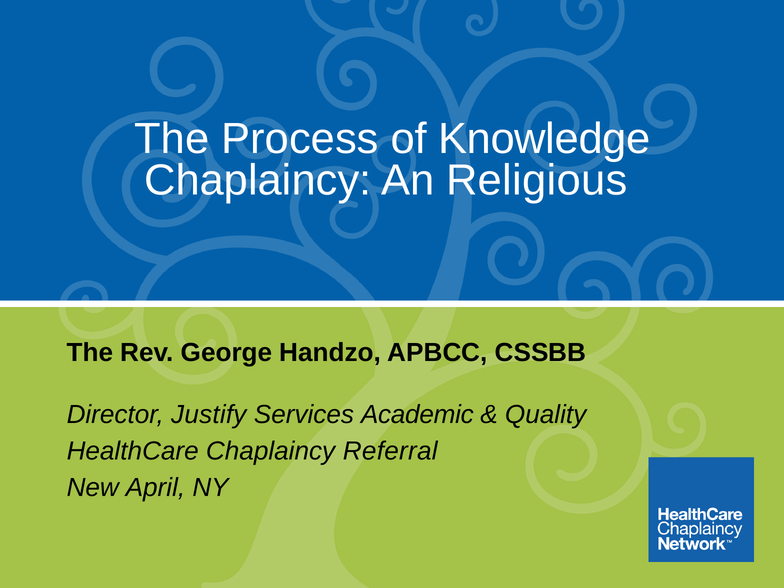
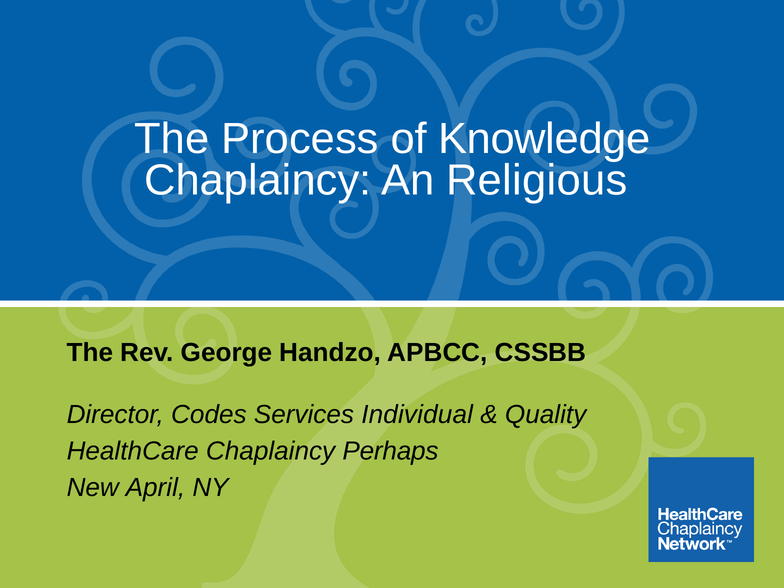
Justify: Justify -> Codes (209, 415)
Academic: Academic -> Individual (417, 415)
Referral: Referral -> Perhaps (390, 451)
